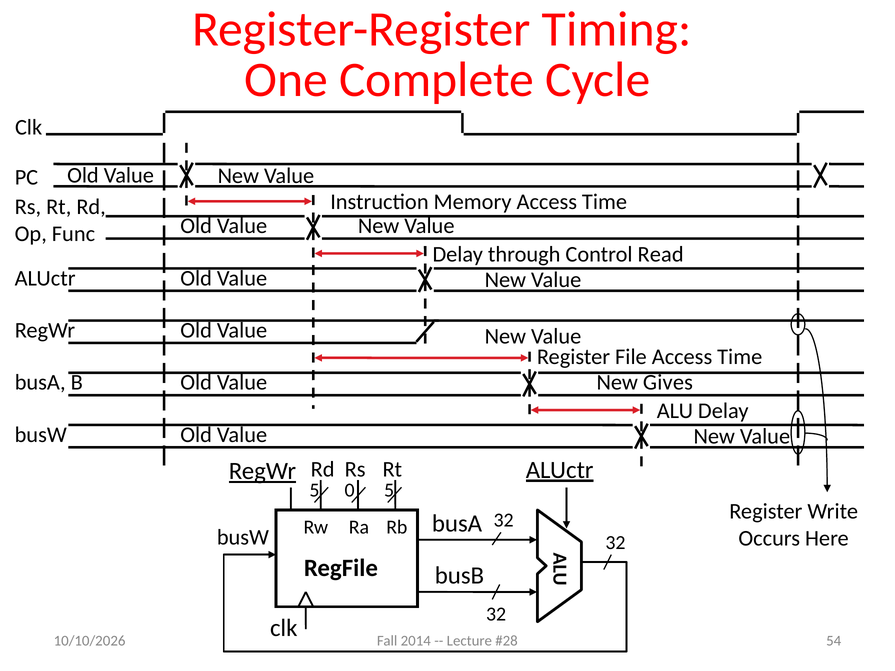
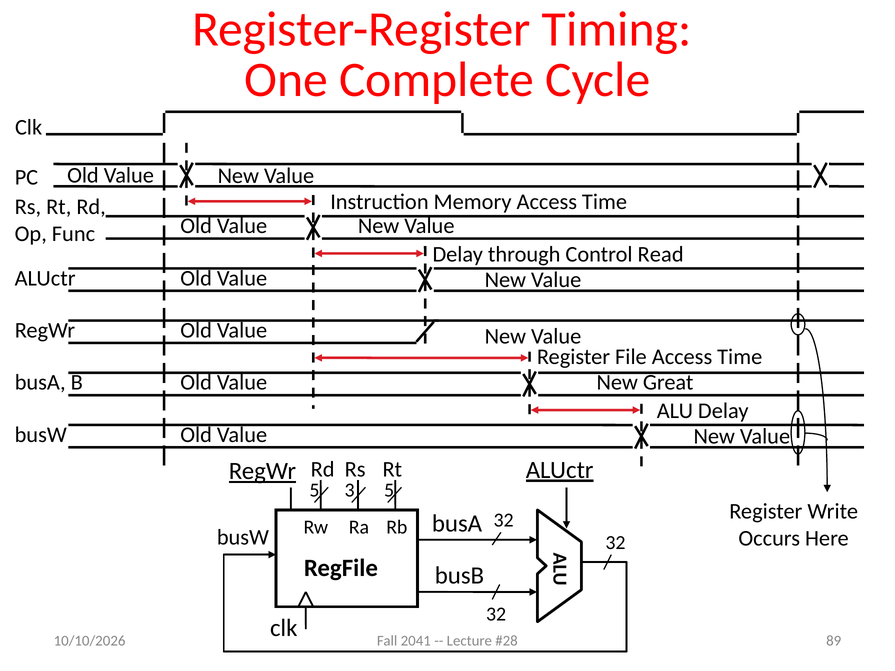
Gives: Gives -> Great (668, 383)
0: 0 -> 3 (350, 490)
2014: 2014 -> 2041 (416, 641)
54: 54 -> 89 (834, 641)
